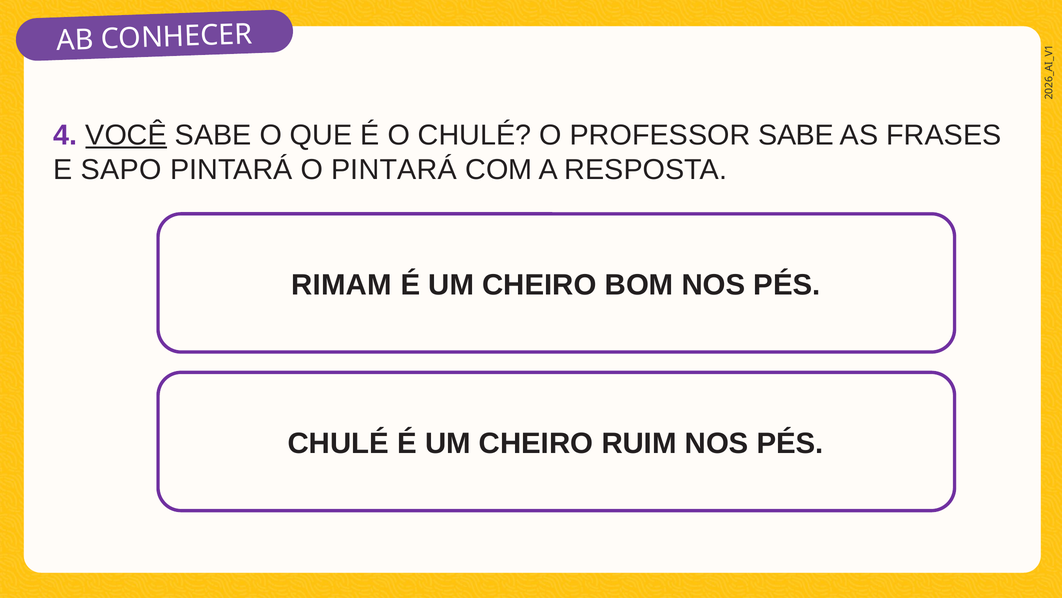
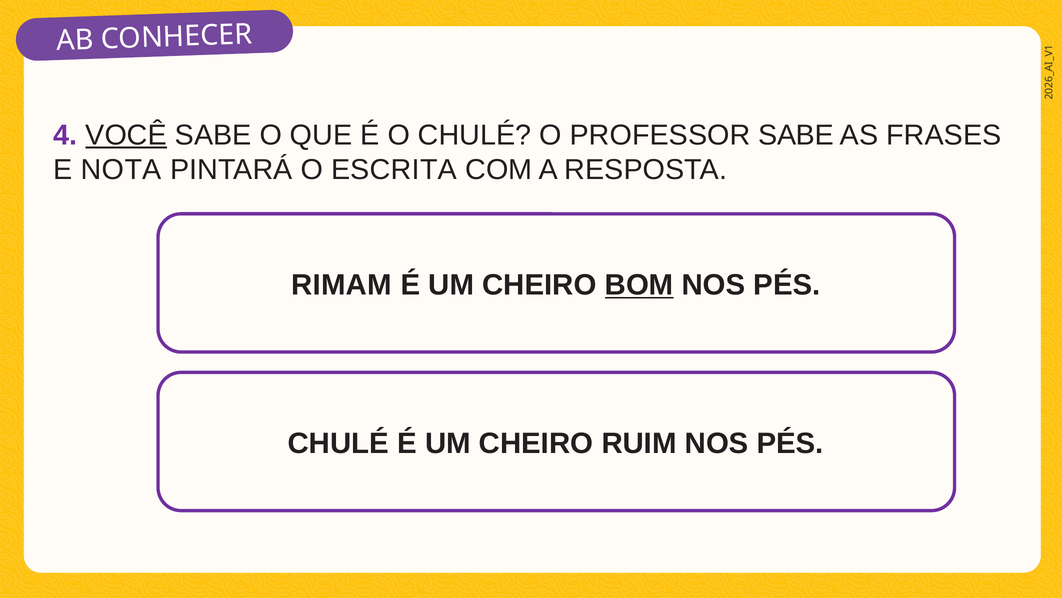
SAPO: SAPO -> NOTA (121, 169)
O PINTARÁ: PINTARÁ -> ESCRITA (394, 169)
BOM underline: none -> present (639, 285)
